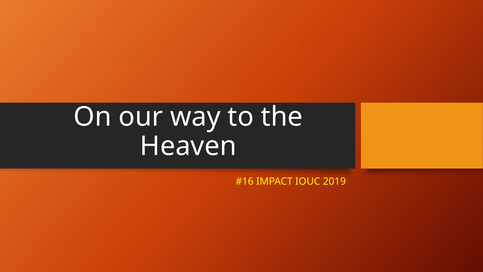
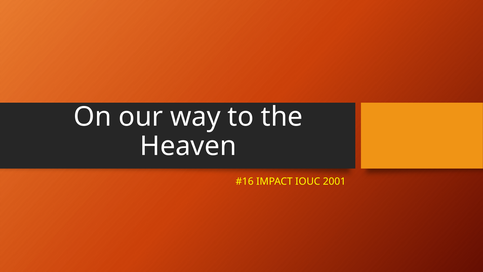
2019: 2019 -> 2001 (334, 181)
